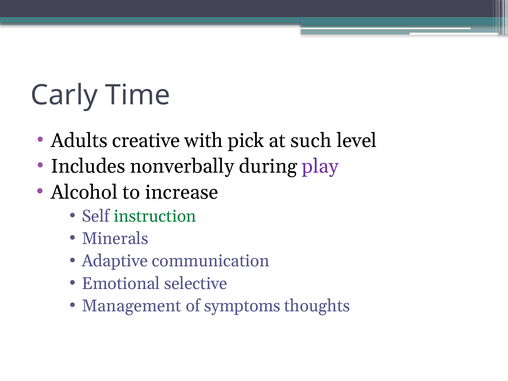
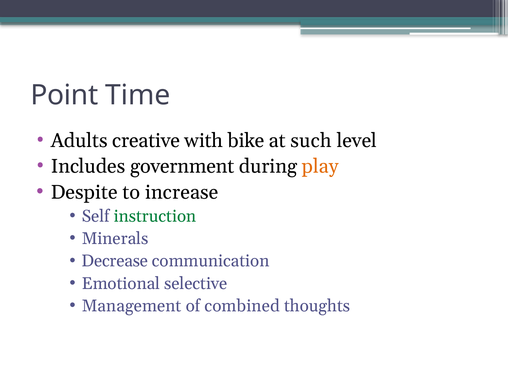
Carly: Carly -> Point (64, 95)
pick: pick -> bike (246, 141)
nonverbally: nonverbally -> government (182, 166)
play colour: purple -> orange (320, 166)
Alcohol: Alcohol -> Despite (84, 192)
Adaptive: Adaptive -> Decrease (115, 261)
symptoms: symptoms -> combined (242, 306)
